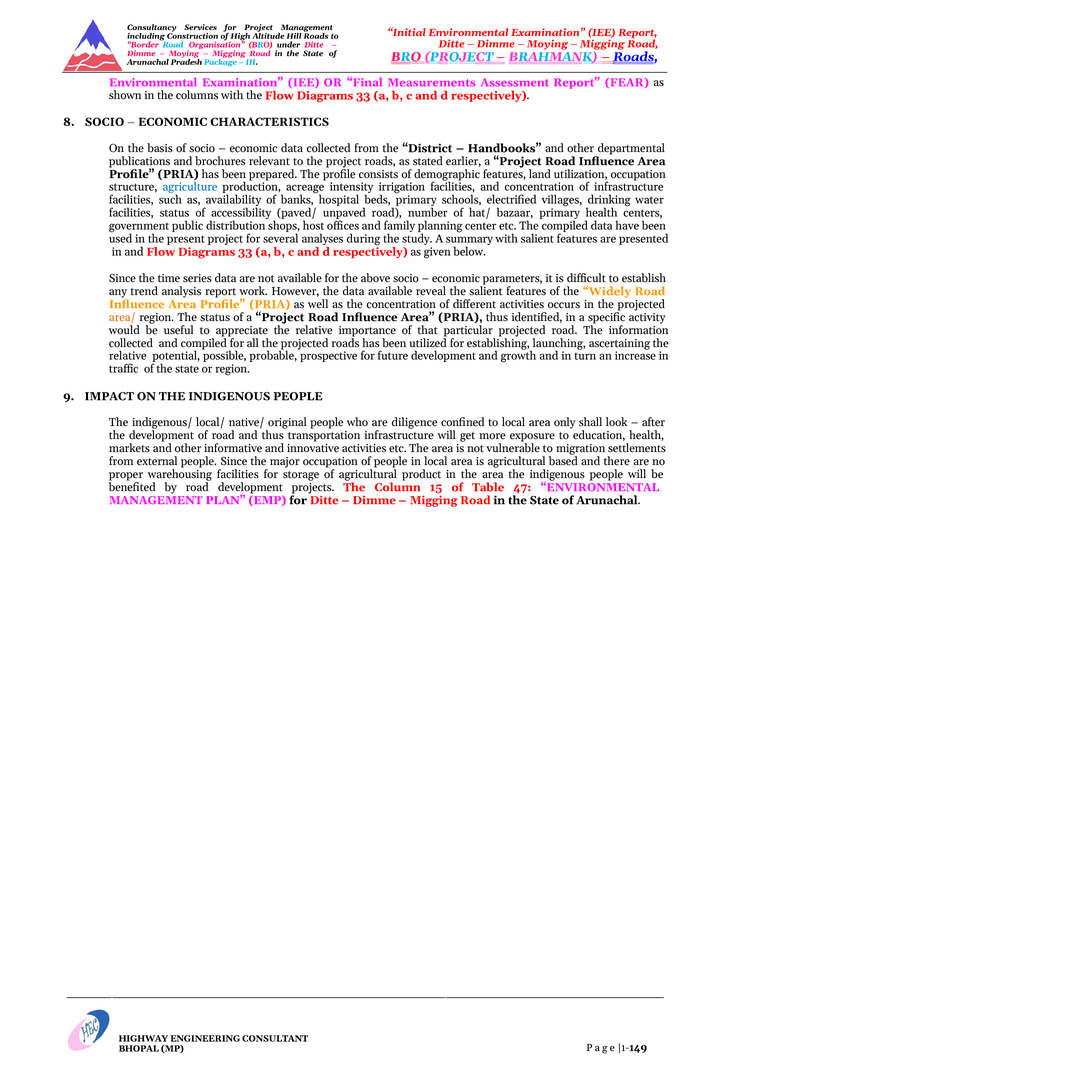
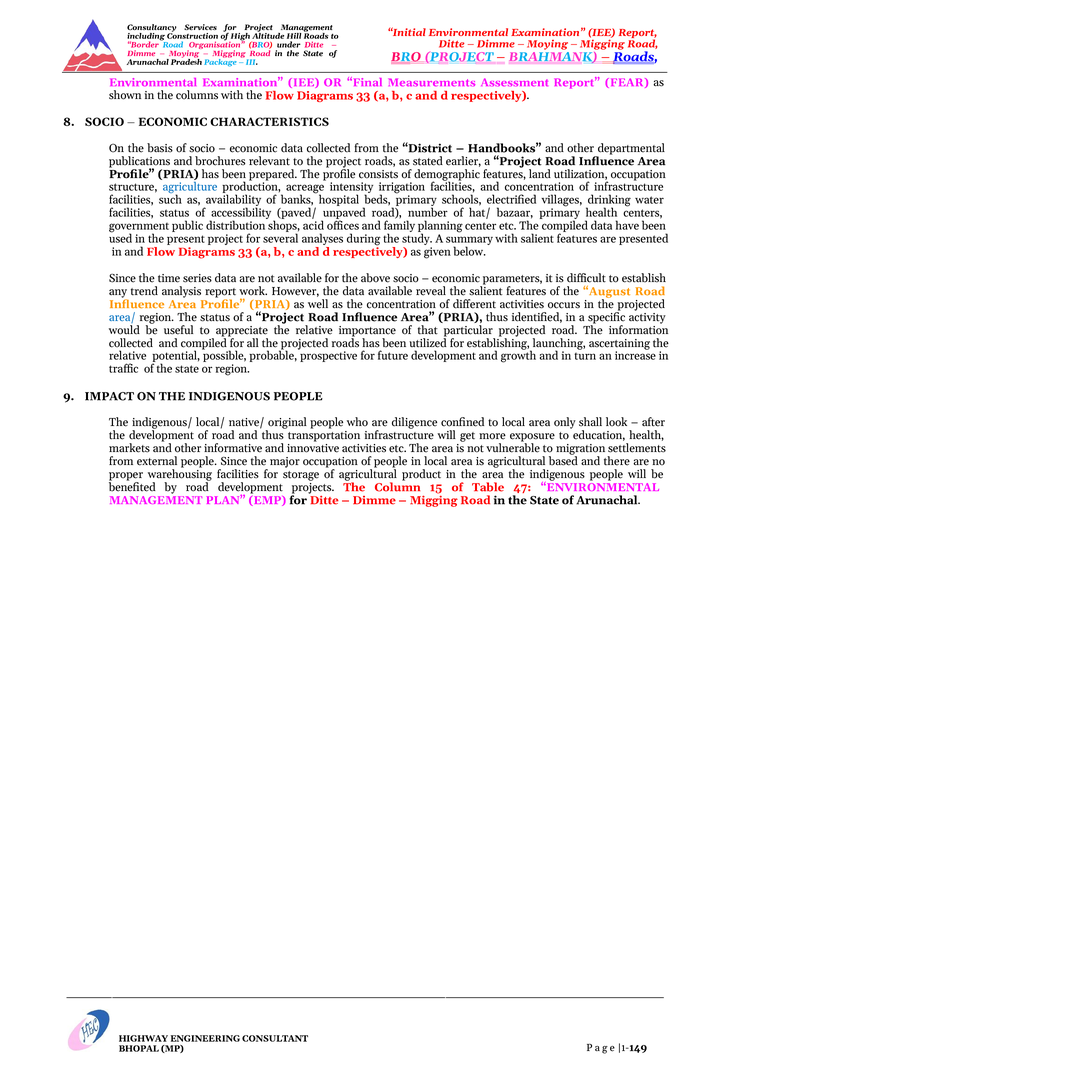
host: host -> acid (313, 226)
Widely: Widely -> August (607, 291)
area/ colour: orange -> blue (122, 317)
